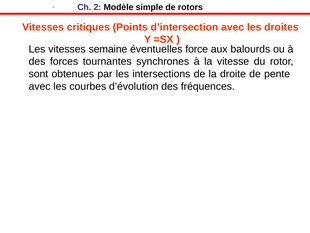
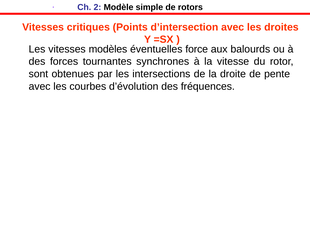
semaine: semaine -> modèles (108, 49)
